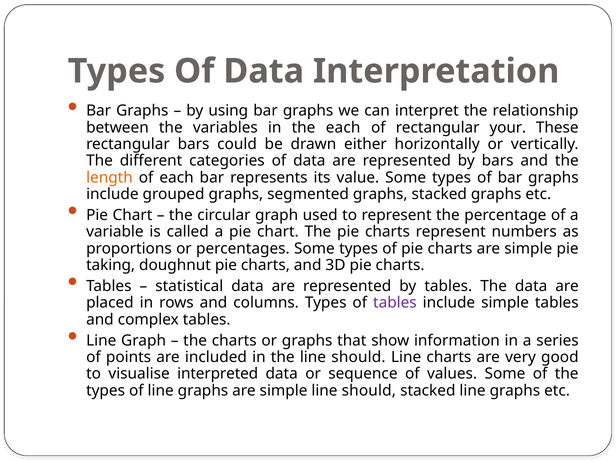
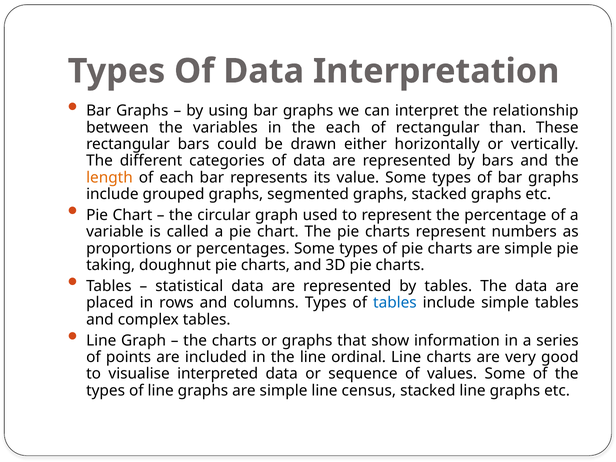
your: your -> than (508, 128)
tables colour: purple -> blue (395, 303)
the line should: should -> ordinal (359, 357)
simple line should: should -> census (369, 390)
